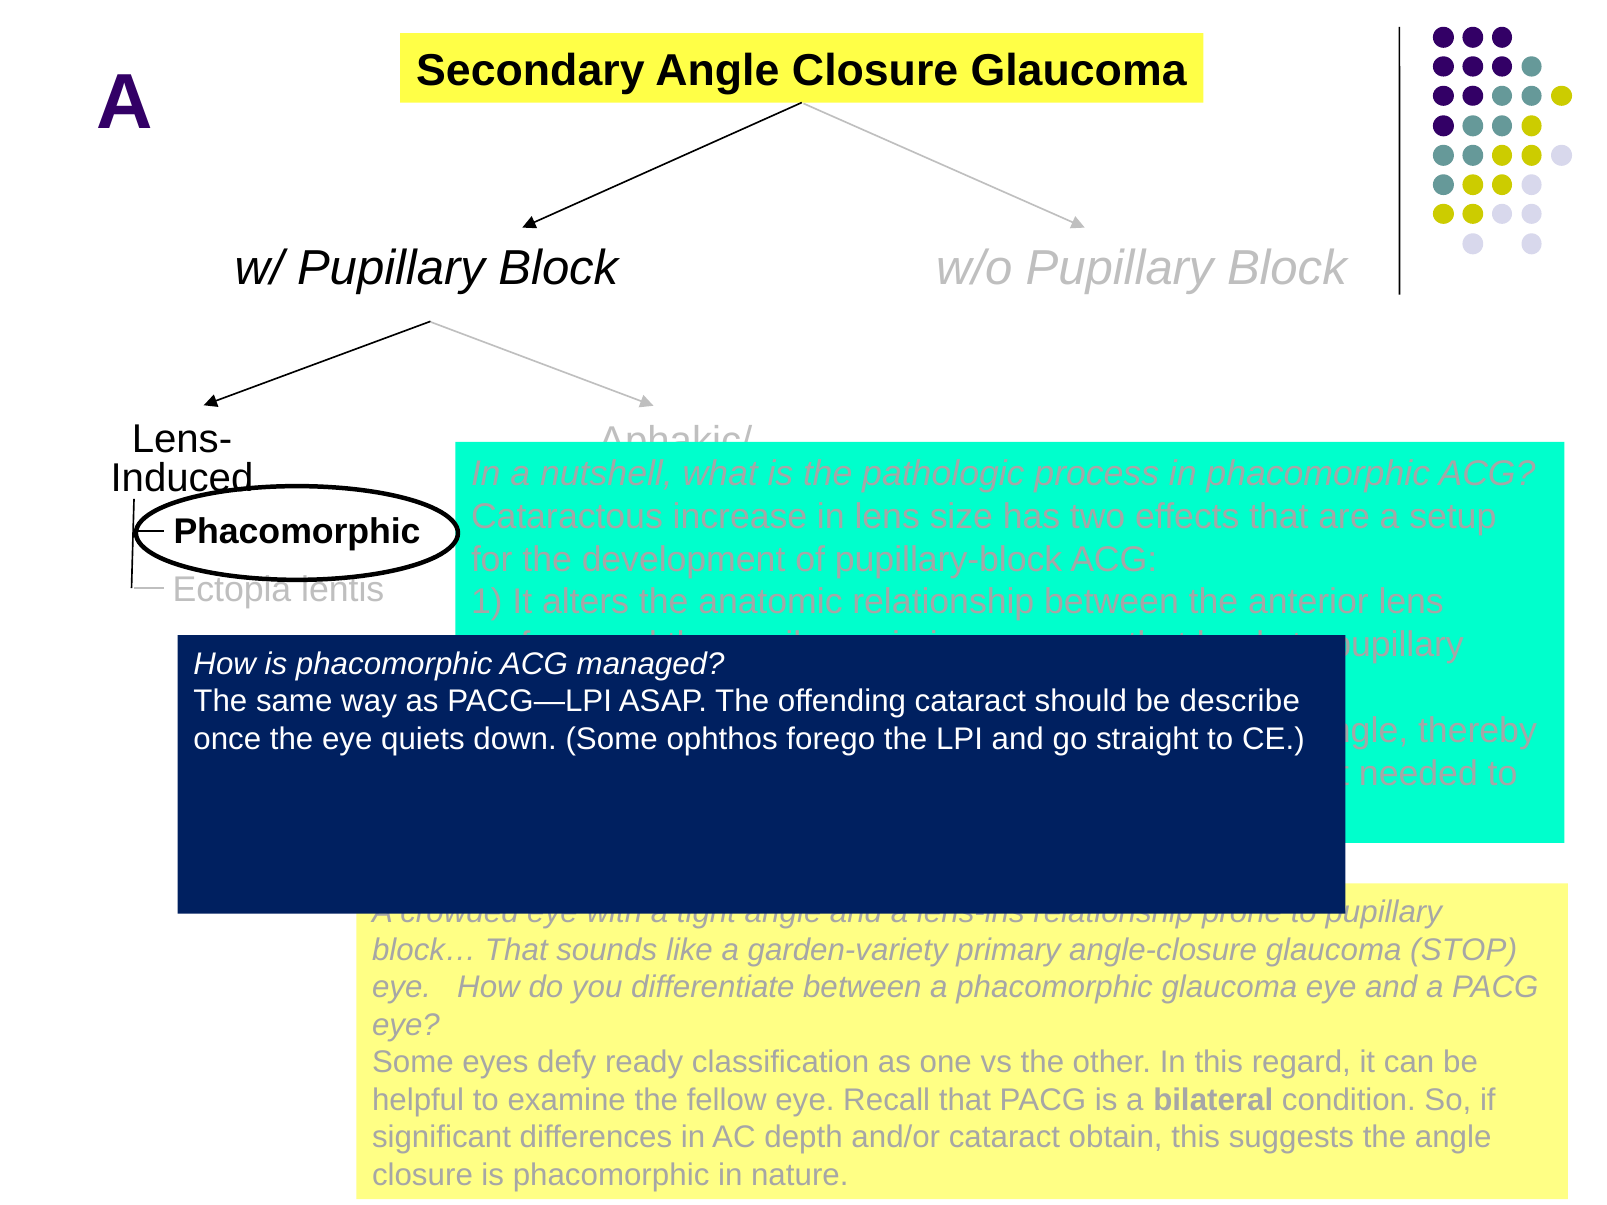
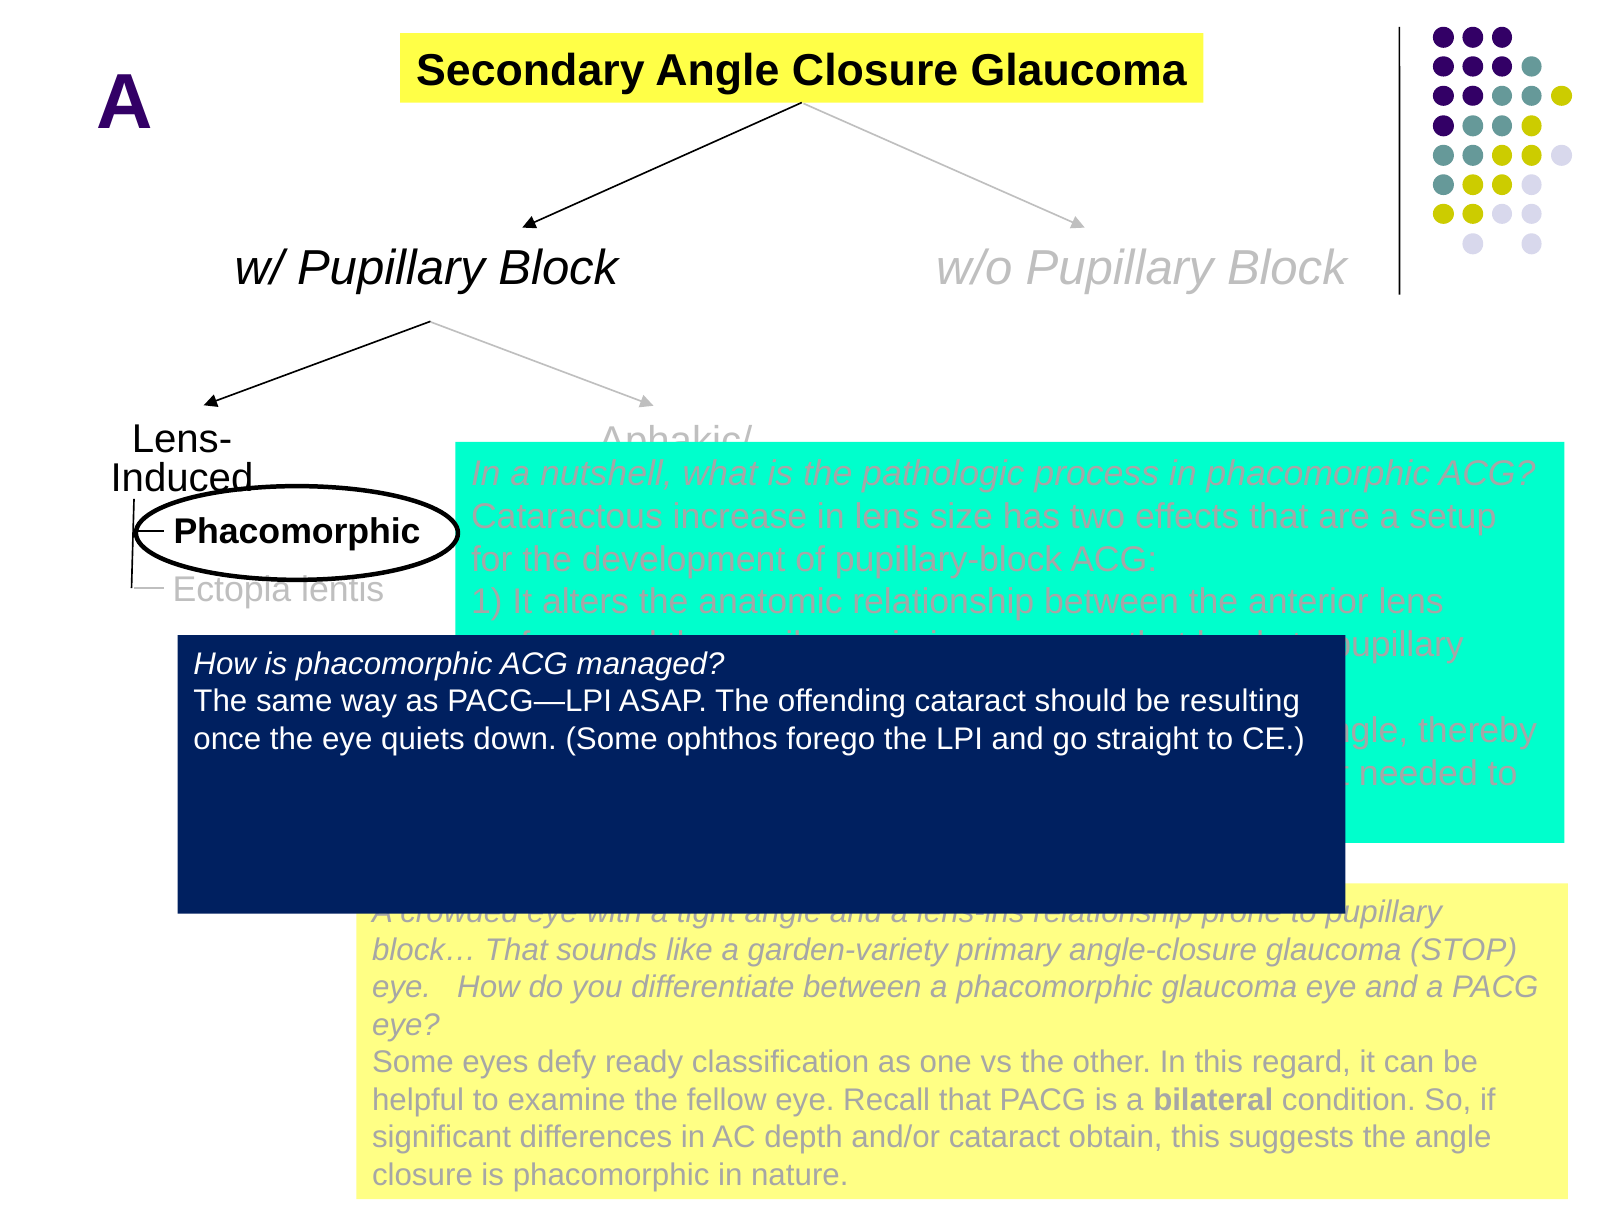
describe: describe -> resulting (1240, 702)
